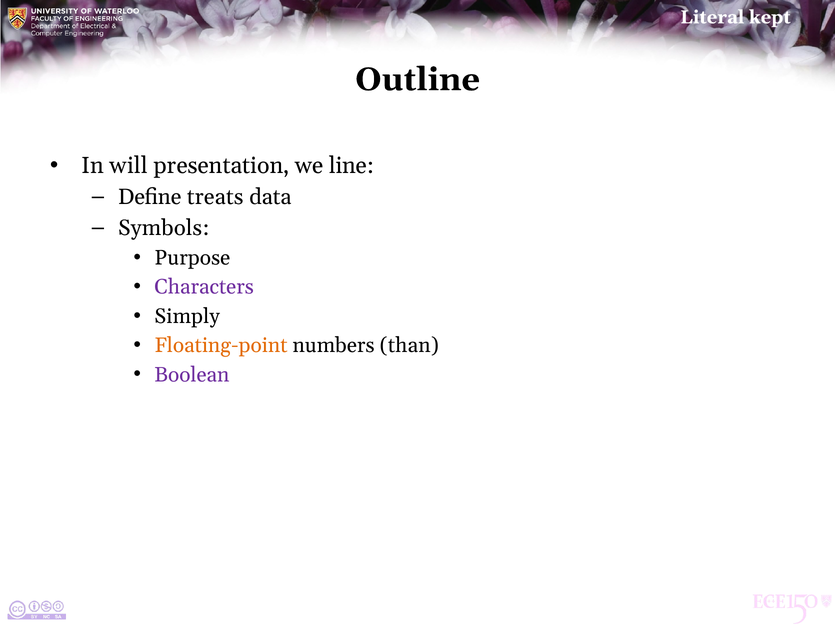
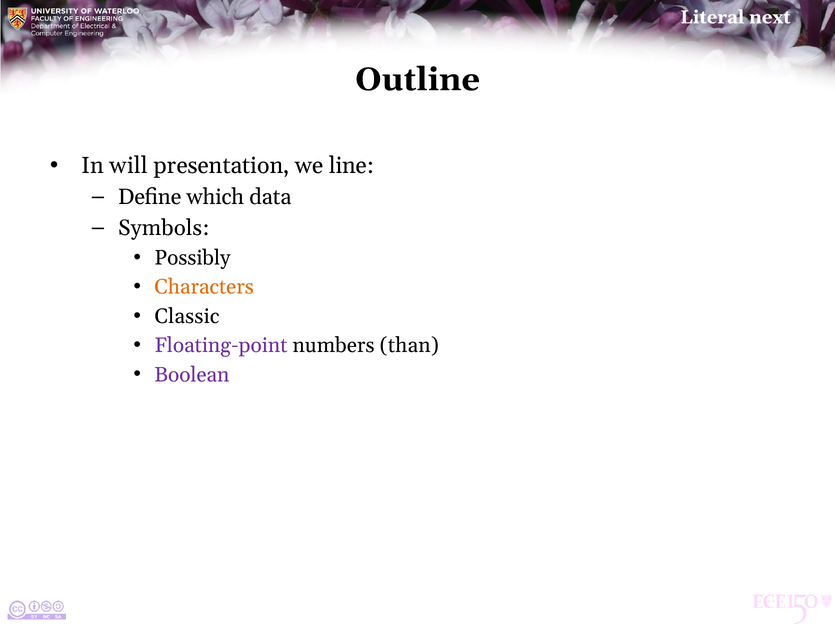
kept: kept -> next (770, 17)
treats: treats -> which (215, 197)
Purpose: Purpose -> Possibly (192, 258)
Characters colour: purple -> orange (204, 287)
Simply: Simply -> Classic (187, 316)
Floating-point colour: orange -> purple (221, 346)
